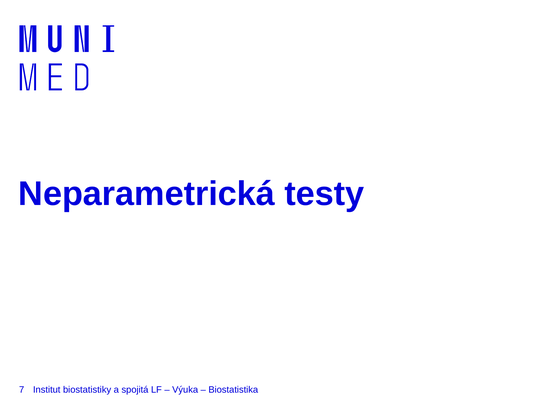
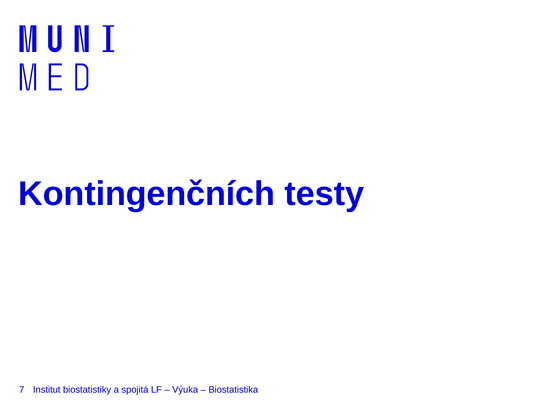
Neparametrická: Neparametrická -> Kontingenčních (147, 194)
